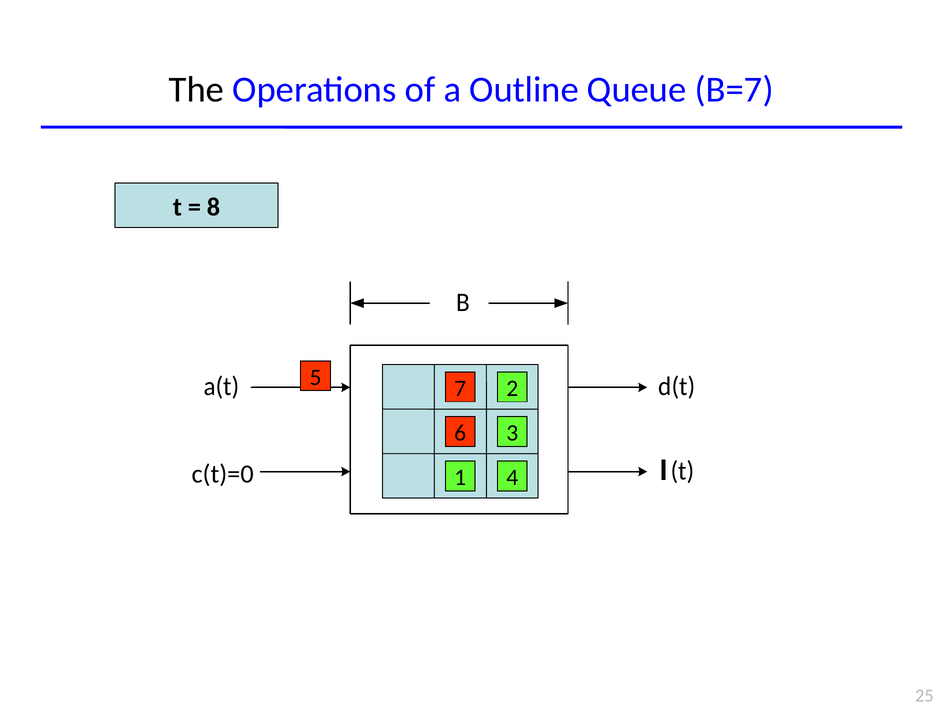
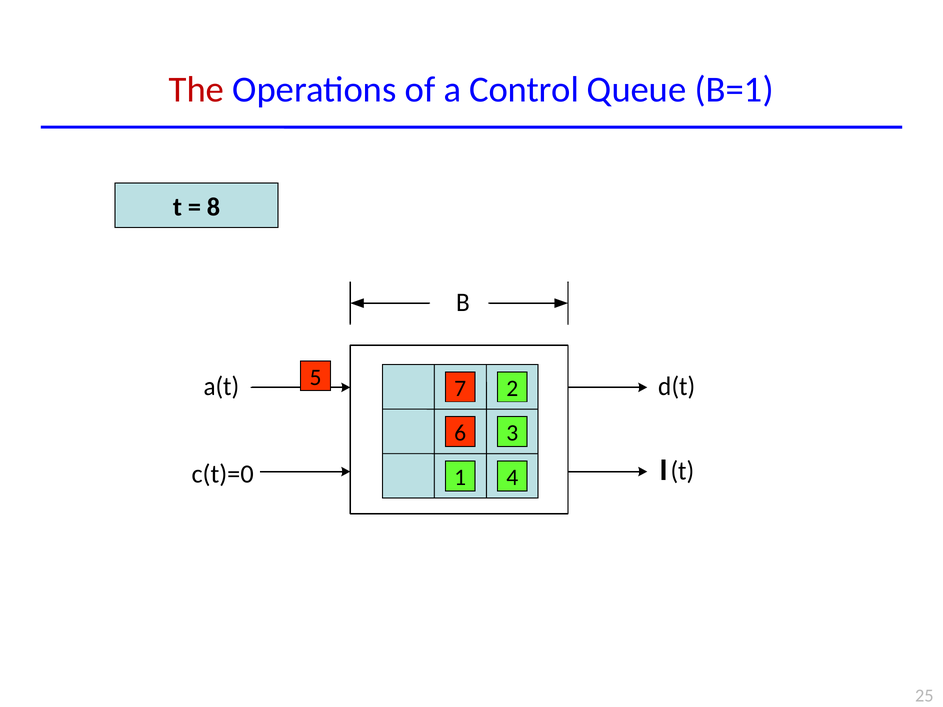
The colour: black -> red (197, 90)
Outline: Outline -> Control (524, 90)
B=7: B=7 -> B=1 (734, 90)
